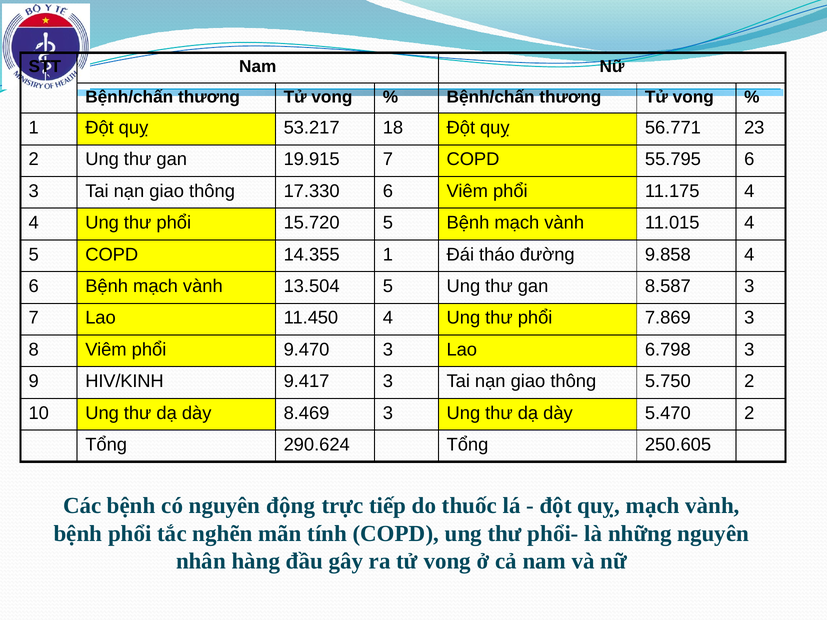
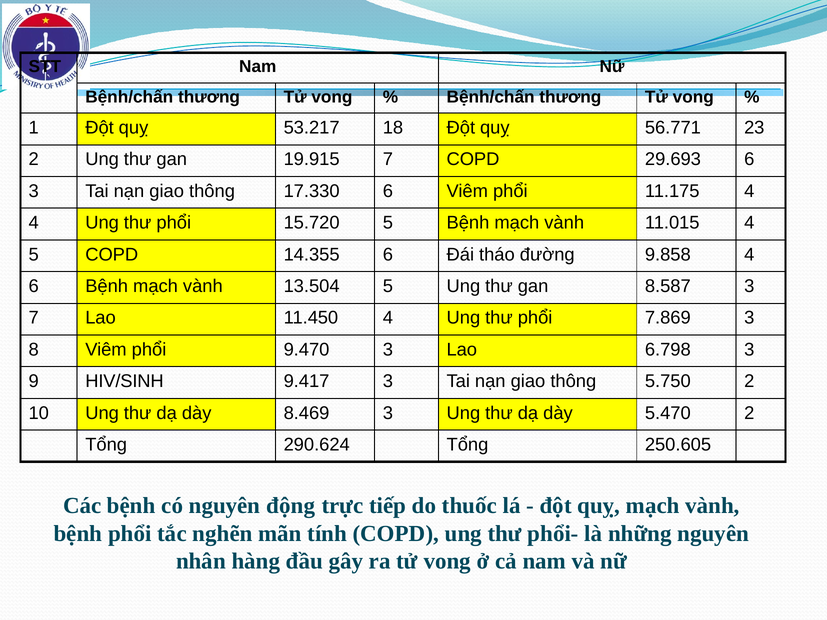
55.795: 55.795 -> 29.693 (673, 159)
14.355 1: 1 -> 6 (388, 255)
HIV/KINH: HIV/KINH -> HIV/SINH (125, 381)
